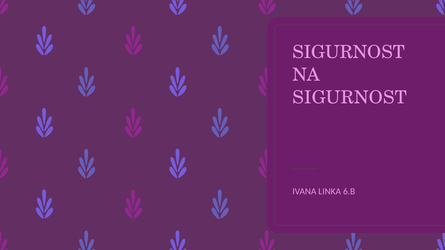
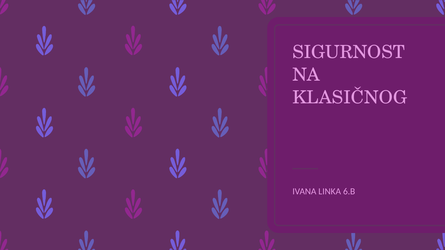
SIGURNOST: SIGURNOST -> KLASIČNOG (350, 98)
